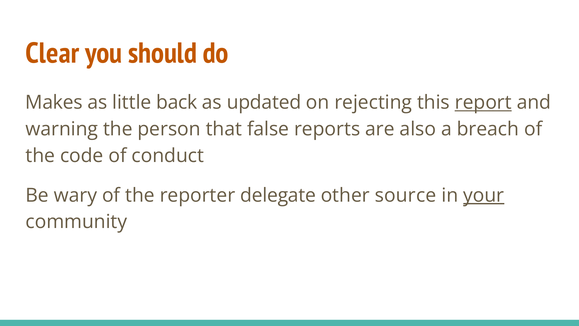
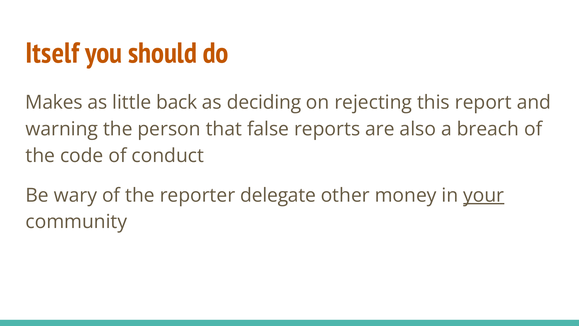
Clear: Clear -> Itself (52, 53)
updated: updated -> deciding (264, 102)
report underline: present -> none (483, 102)
source: source -> money (406, 195)
